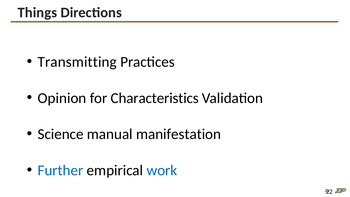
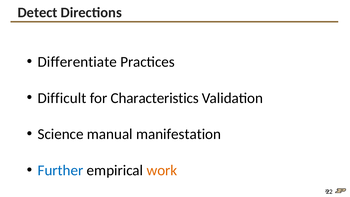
Things: Things -> Detect (37, 12)
Transmitting: Transmitting -> Differentiate (77, 62)
Opinion: Opinion -> Difficult (62, 98)
work colour: blue -> orange (162, 170)
